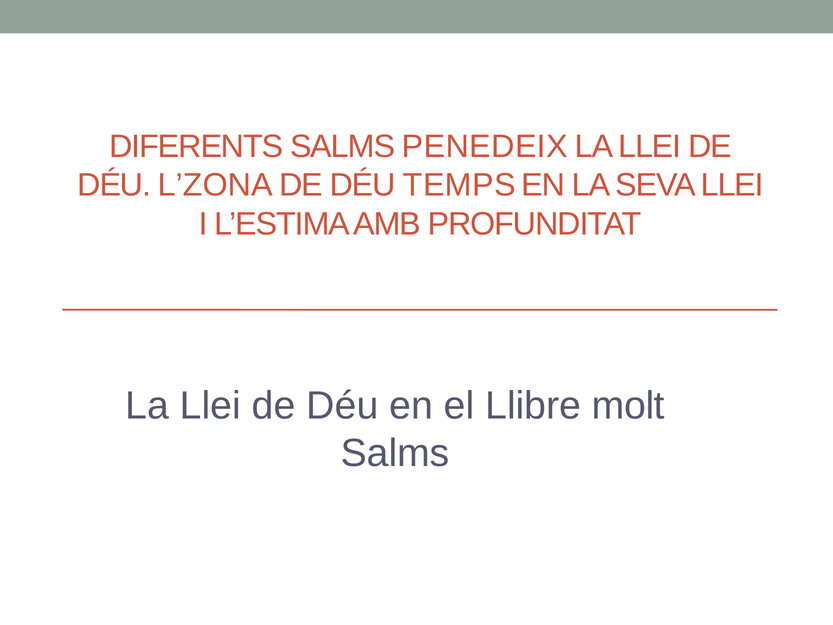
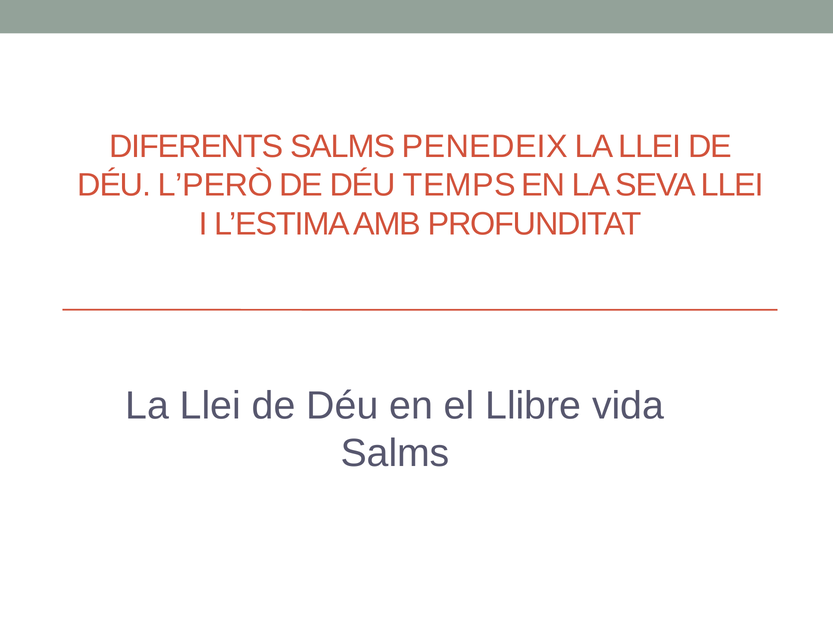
L’ZONA: L’ZONA -> L’PERÒ (215, 185)
molt: molt -> vida (628, 406)
